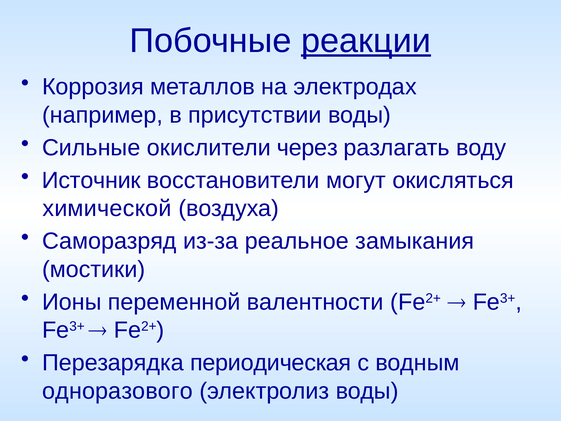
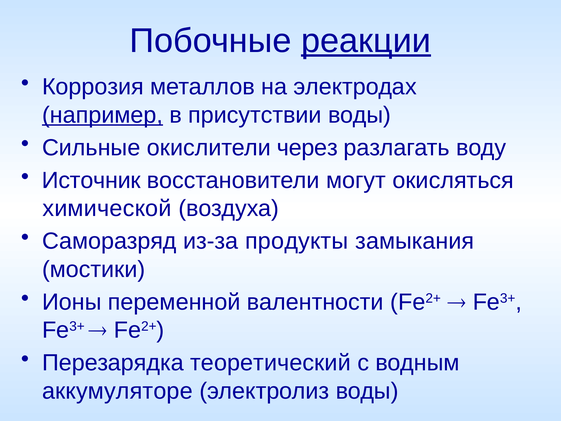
например underline: none -> present (103, 115)
реальное: реальное -> продукты (297, 241)
периодическая: периодическая -> теоретический (270, 363)
одноразового: одноразового -> аккумуляторе (117, 391)
